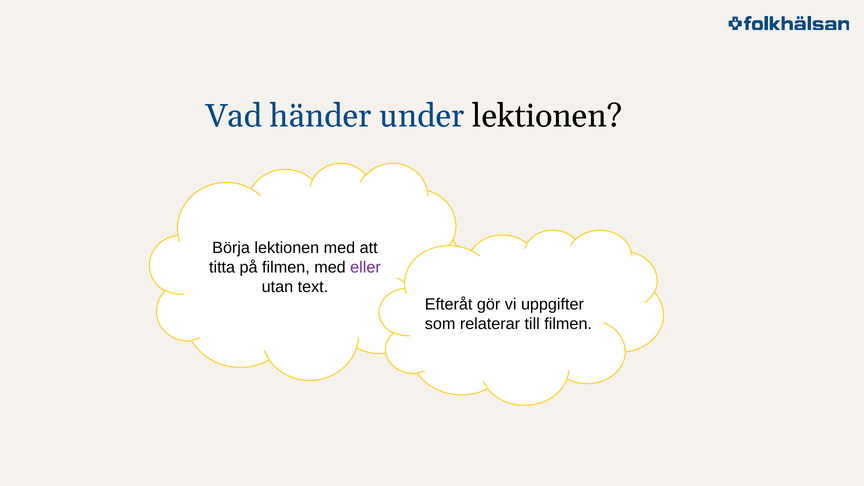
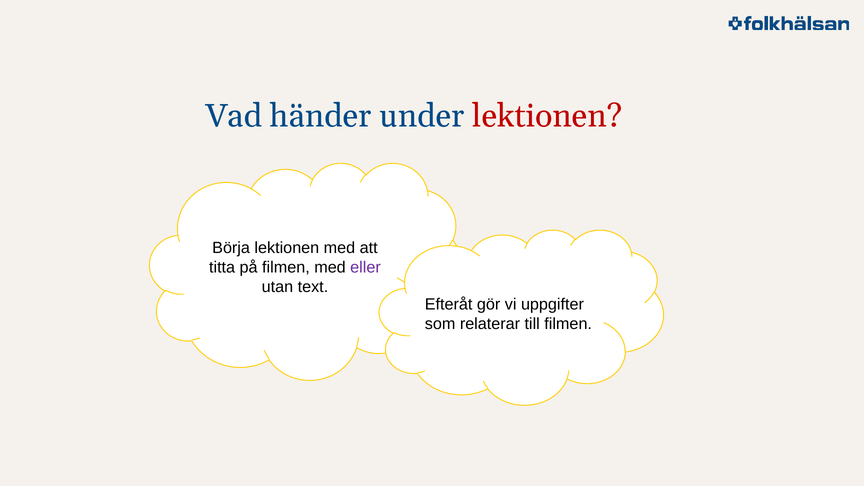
lektionen colour: black -> red (547, 116)
